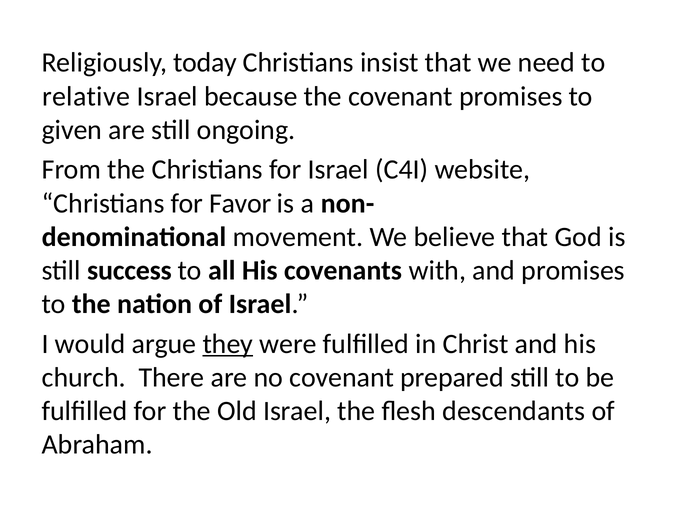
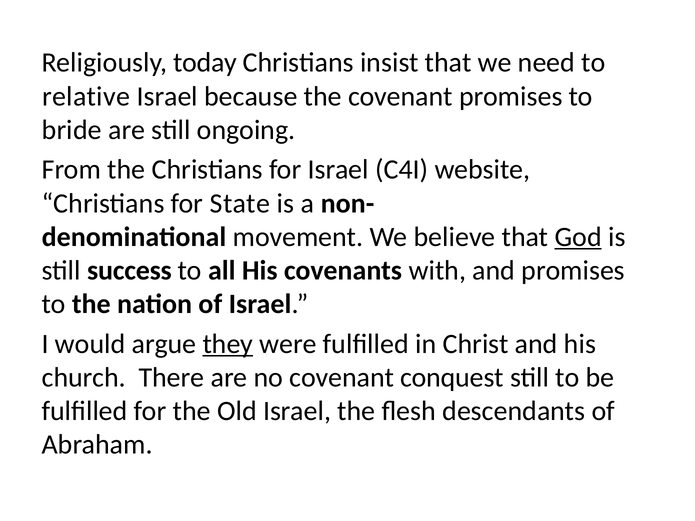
given: given -> bride (72, 130)
Favor: Favor -> State (240, 203)
God underline: none -> present (578, 237)
prepared: prepared -> conquest (452, 378)
